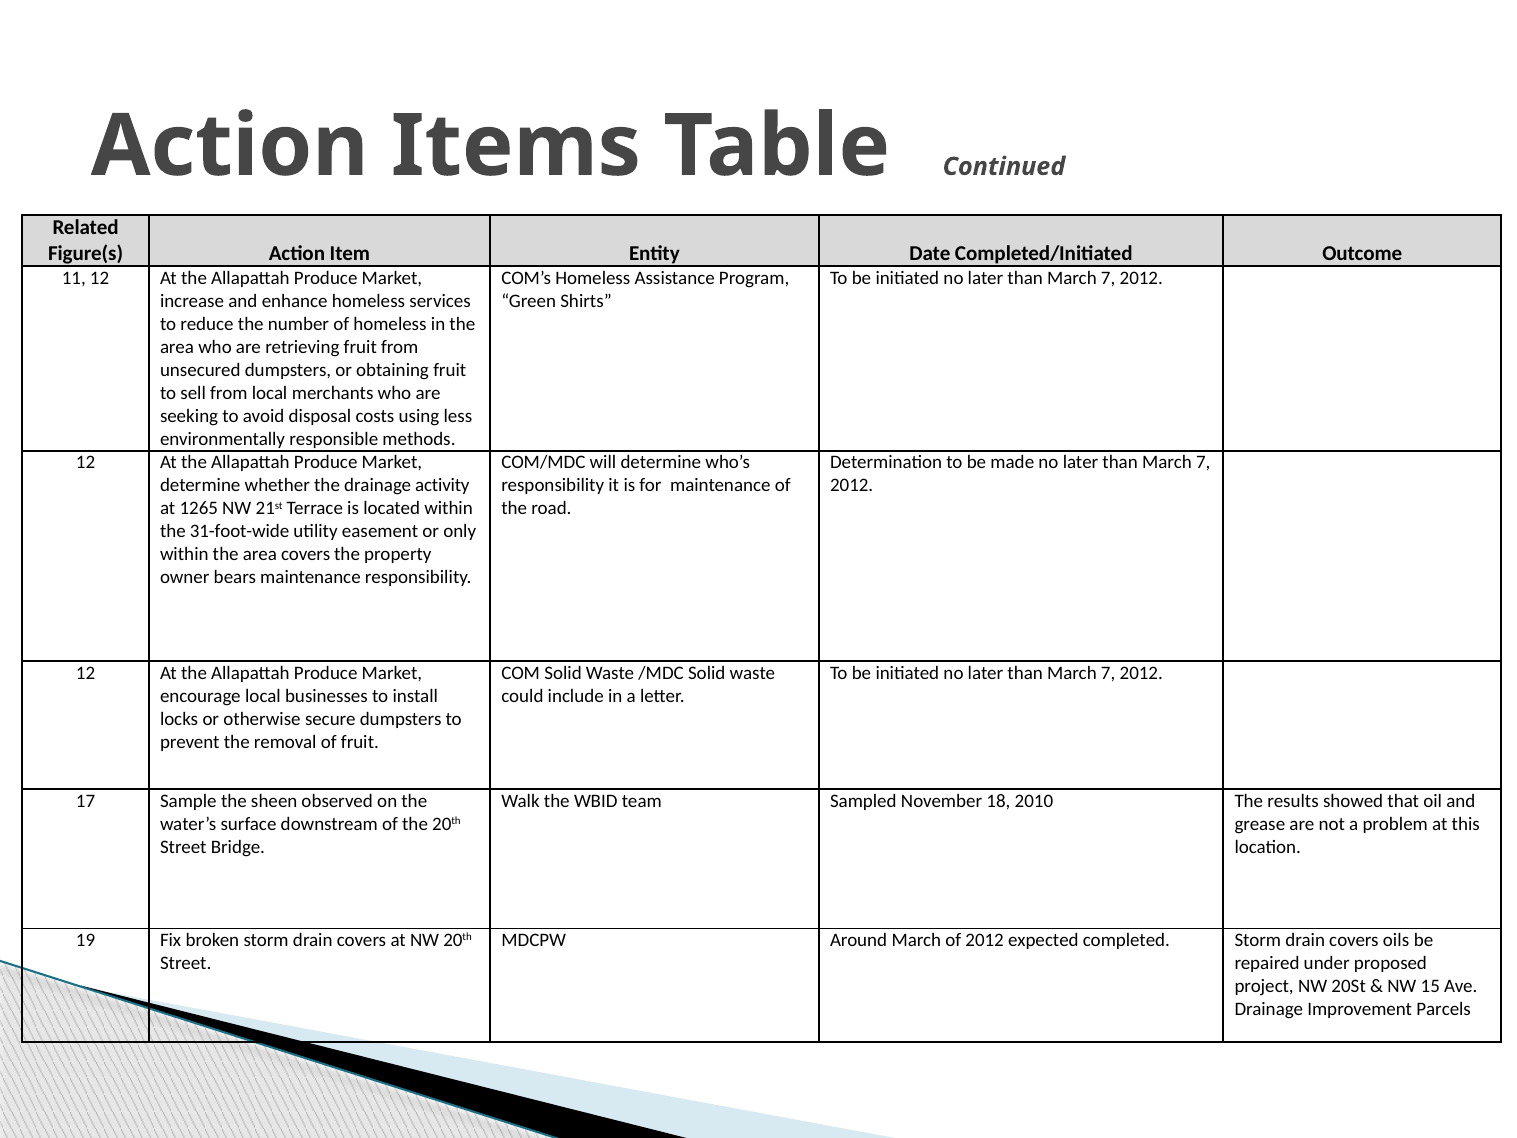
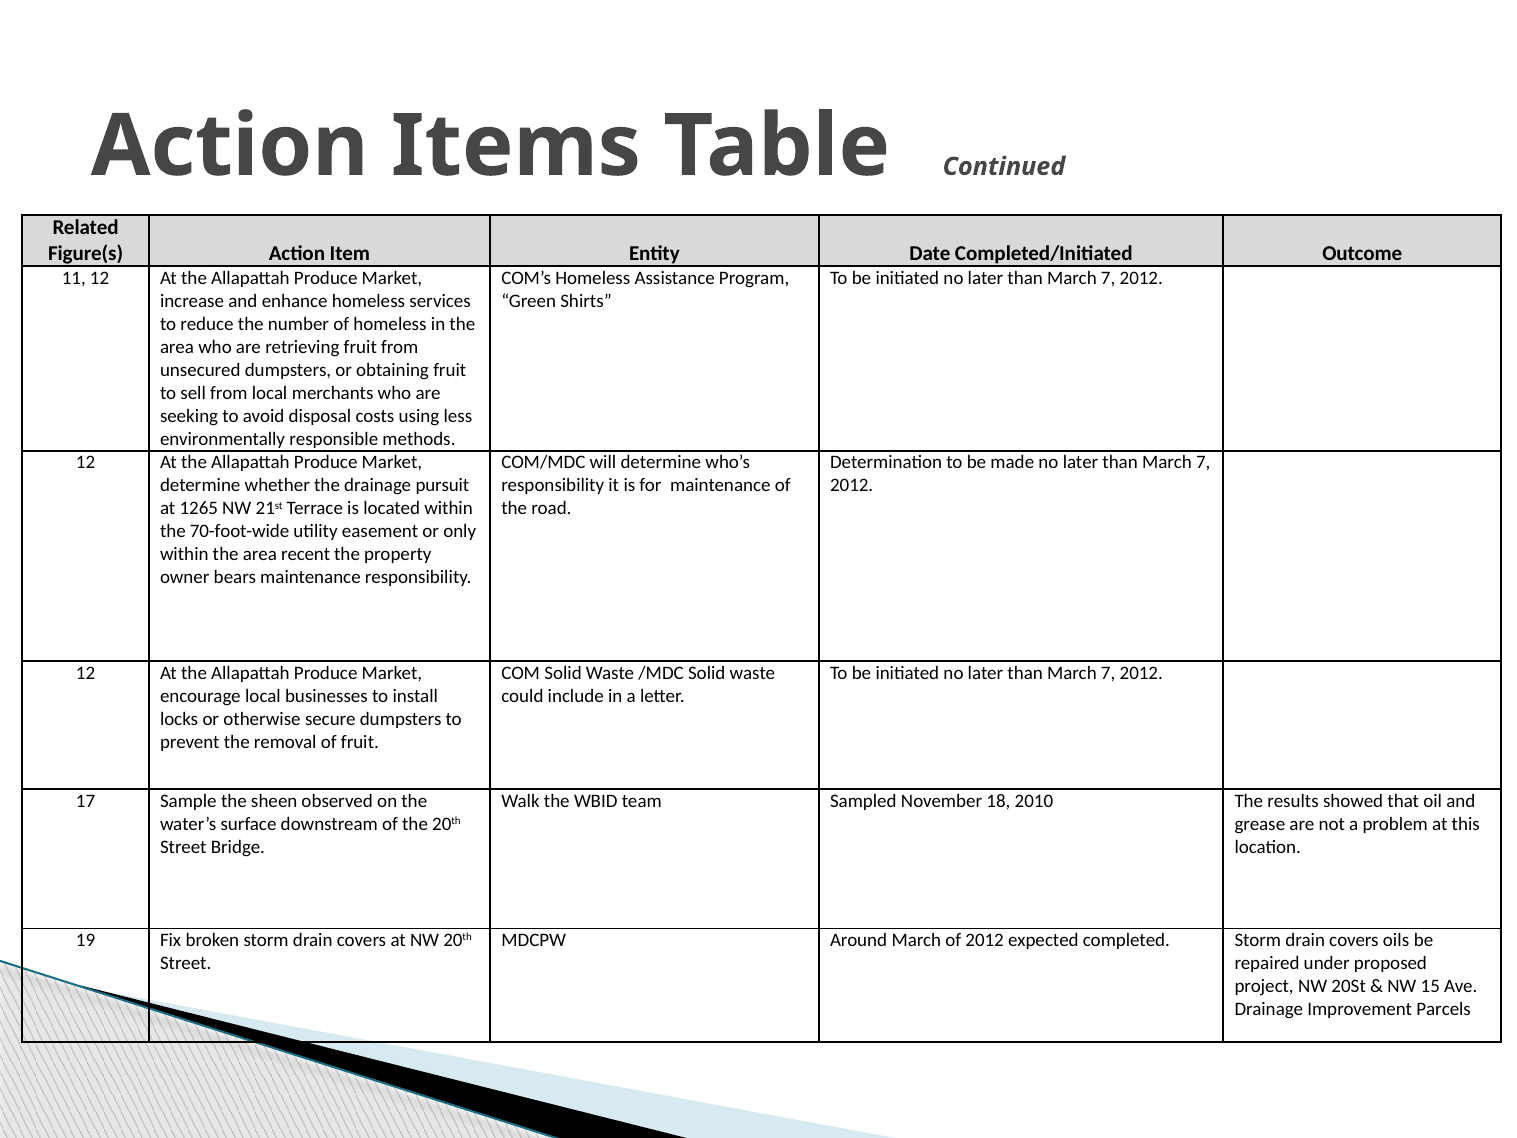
activity: activity -> pursuit (442, 485)
31-foot-wide: 31-foot-wide -> 70-foot-wide (240, 531)
area covers: covers -> recent (306, 554)
